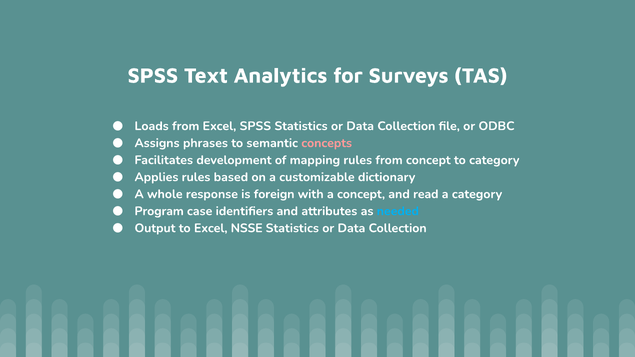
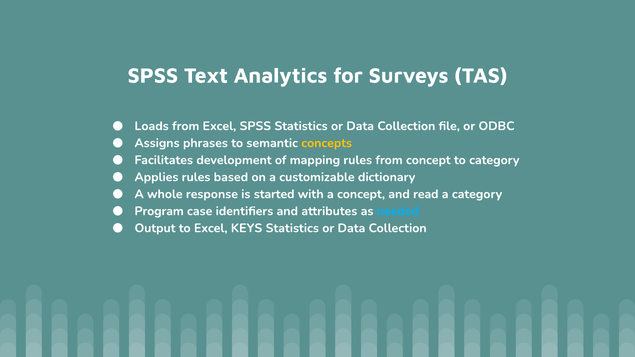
concepts colour: pink -> yellow (327, 143)
foreign: foreign -> started (274, 194)
NSSE: NSSE -> KEYS (247, 228)
